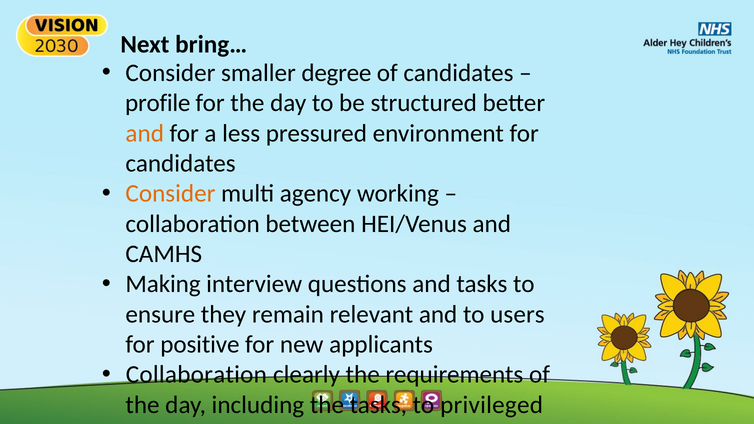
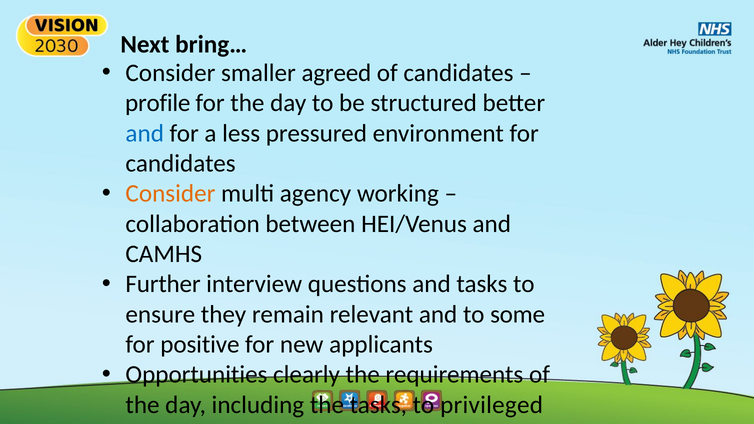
degree: degree -> agreed (336, 73)
and colour: orange -> blue (145, 133)
Making: Making -> Further (163, 284)
users: users -> some (518, 314)
Collaboration: Collaboration -> Opportunities (196, 375)
